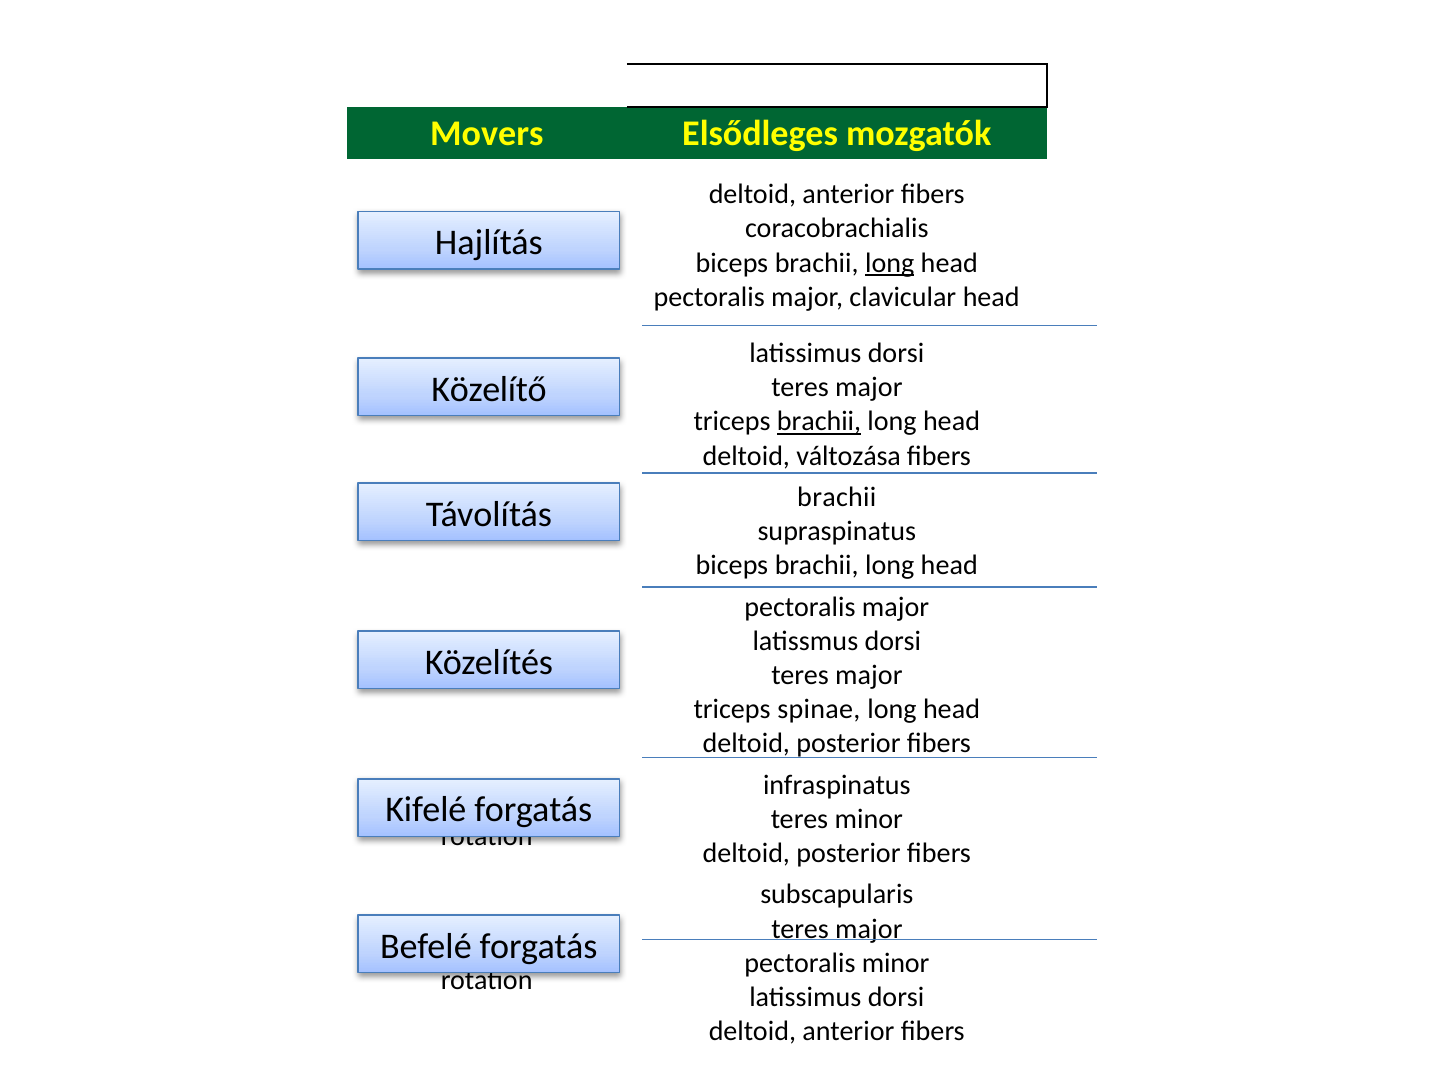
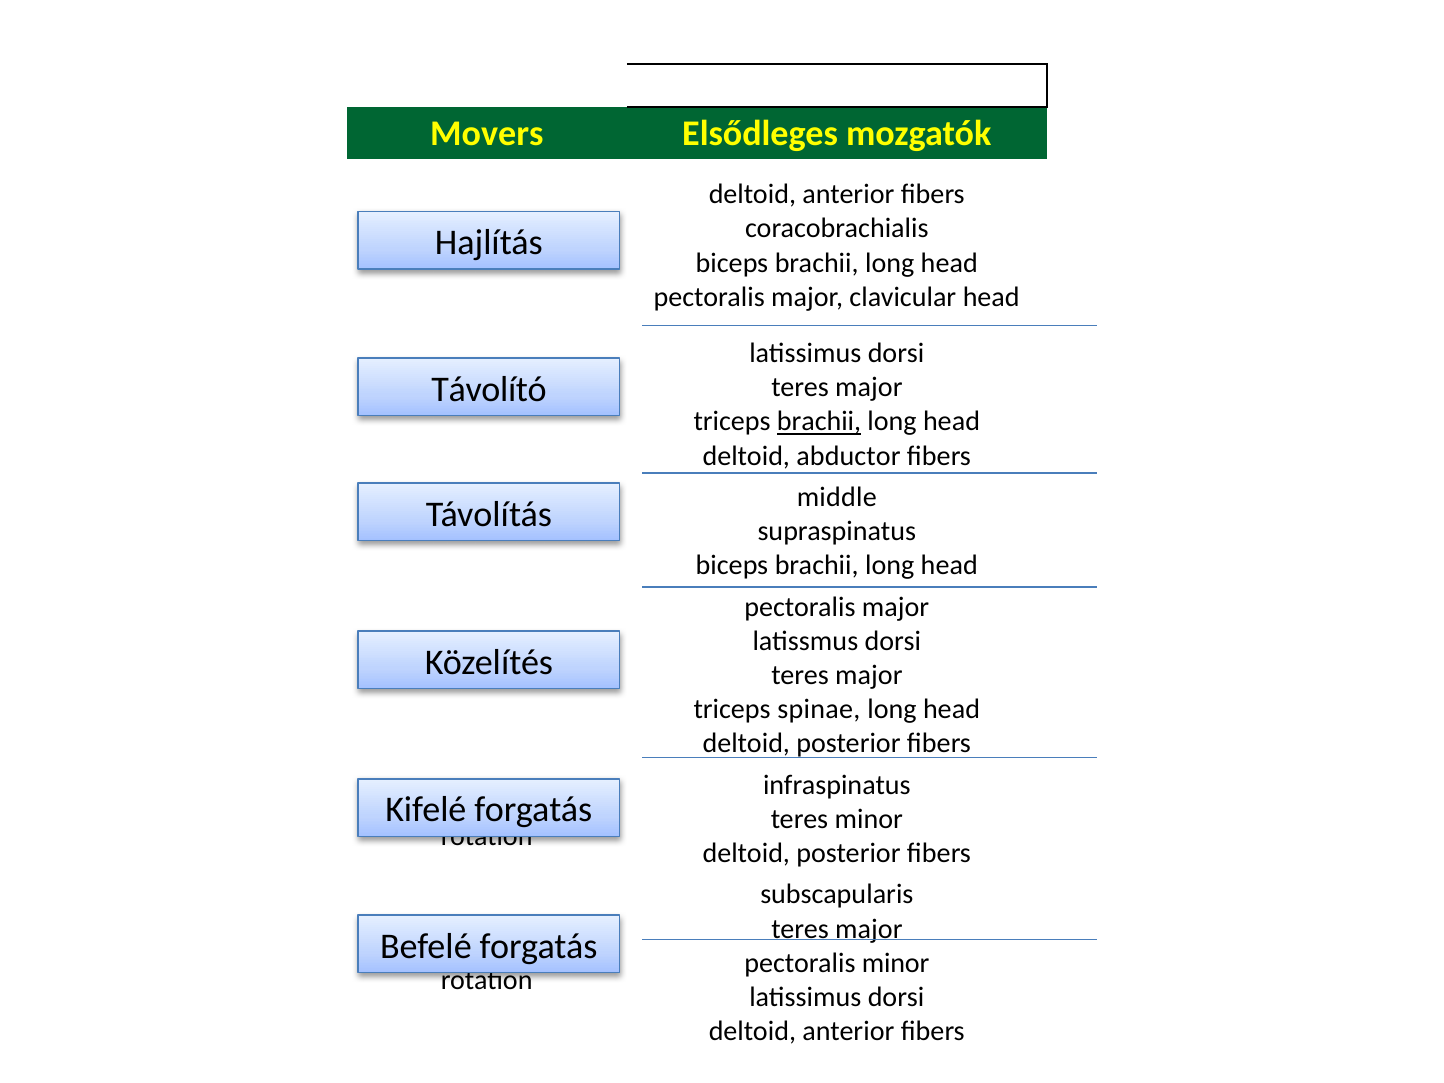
long underline: present -> none (890, 263)
Közelítő: Közelítő -> Távolító (489, 389)
változása: változása -> abductor (848, 456)
brachii: brachii -> middle (837, 497)
